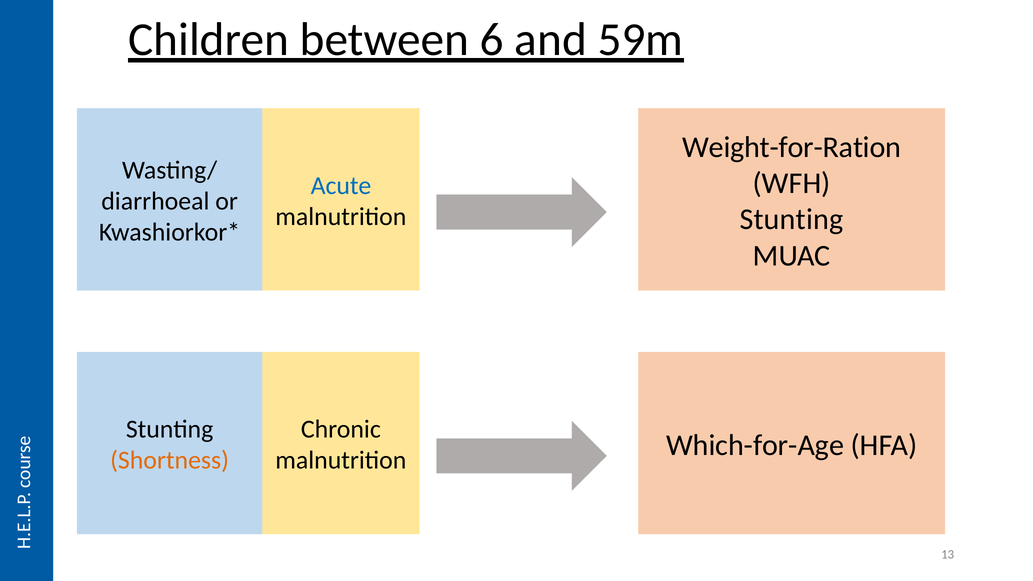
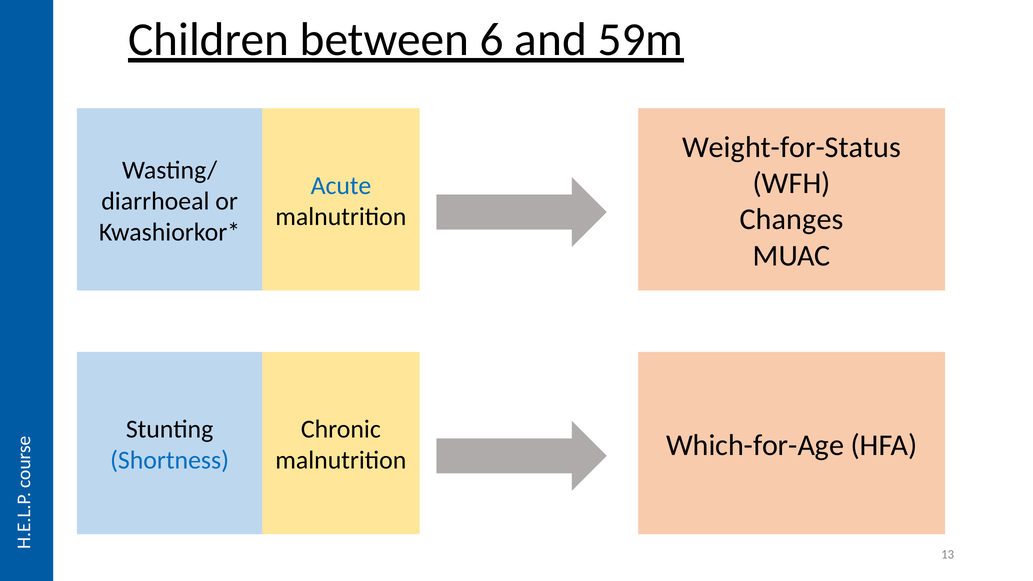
Weight-for-Ration: Weight-for-Ration -> Weight-for-Status (792, 147)
Stunting: Stunting -> Changes (792, 220)
Shortness colour: orange -> blue (170, 460)
